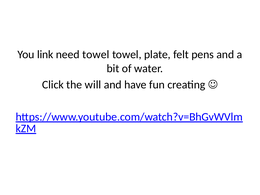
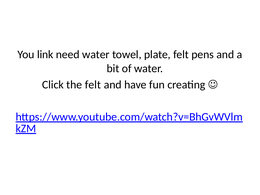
need towel: towel -> water (96, 55)
the will: will -> felt (93, 85)
